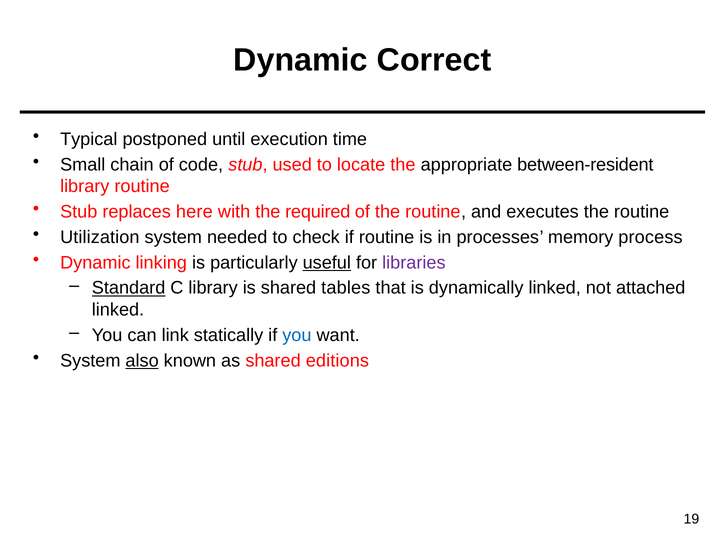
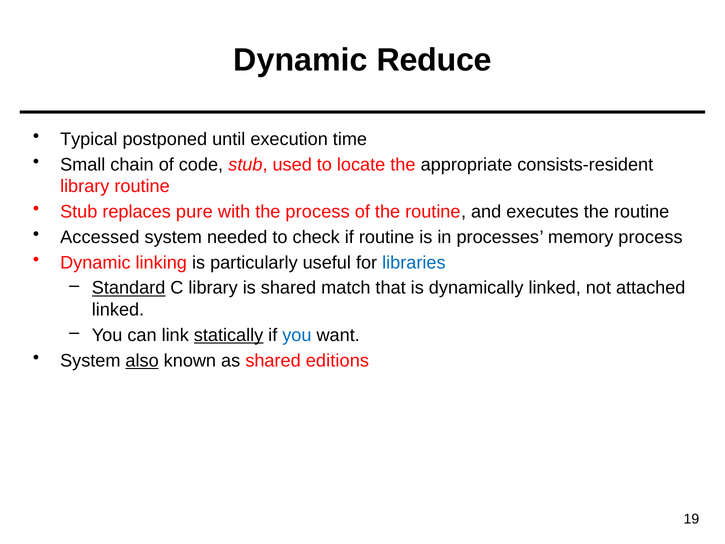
Correct: Correct -> Reduce (434, 60)
between-resident: between-resident -> consists-resident (585, 165)
here: here -> pure (194, 212)
the required: required -> process (318, 212)
Utilization: Utilization -> Accessed (100, 237)
useful underline: present -> none (327, 262)
libraries colour: purple -> blue (414, 262)
tables: tables -> match (346, 288)
statically underline: none -> present (229, 335)
